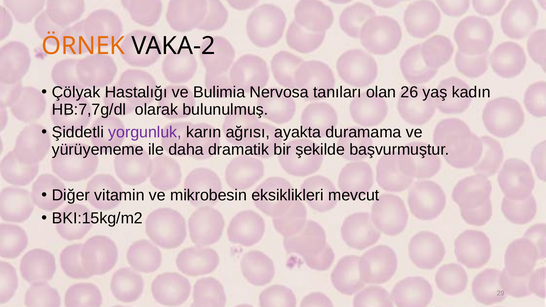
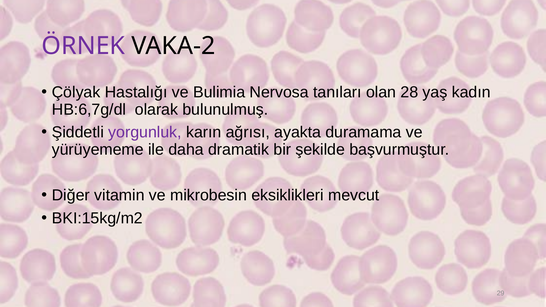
ÖRNEK colour: orange -> purple (83, 46)
26: 26 -> 28 (409, 92)
HB:7,7g/dl: HB:7,7g/dl -> HB:6,7g/dl (89, 110)
